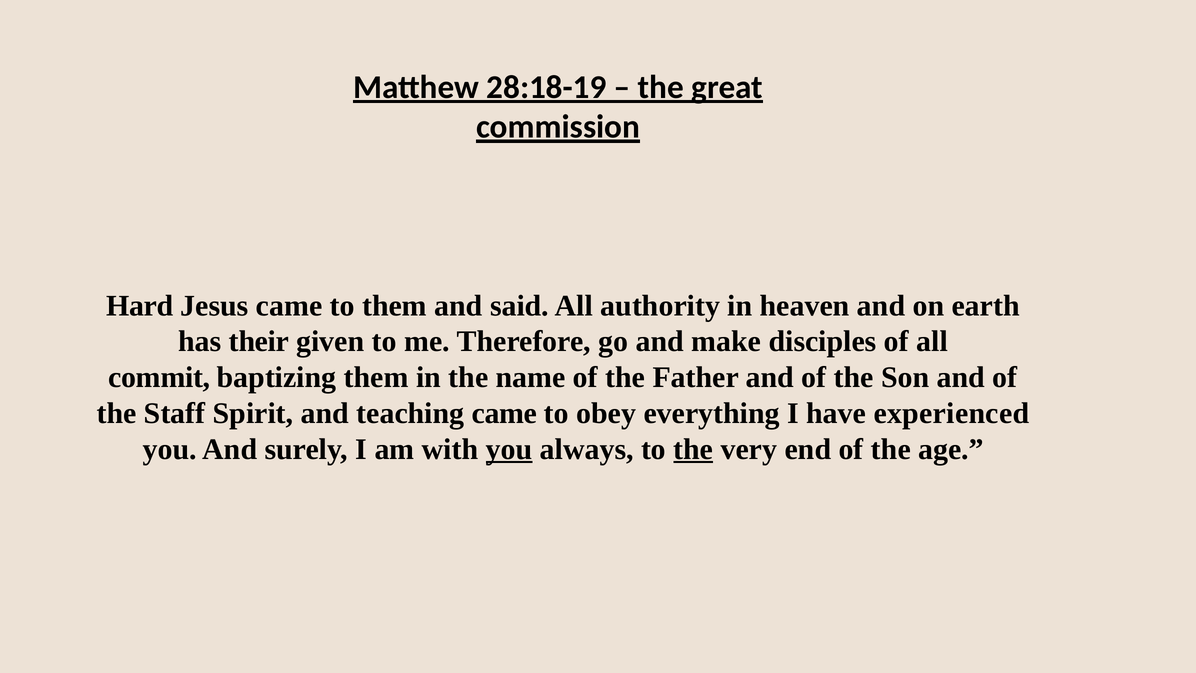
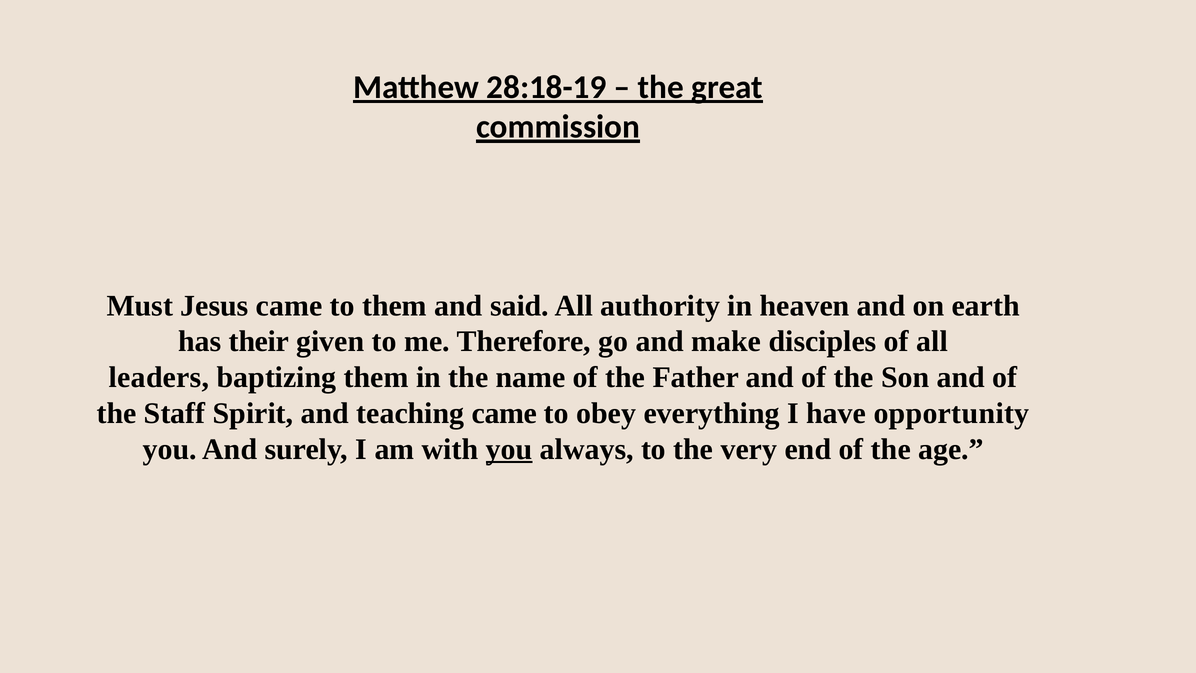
Hard: Hard -> Must (140, 306)
commit: commit -> leaders (159, 377)
experienced: experienced -> opportunity (951, 413)
the underline: present -> none (693, 449)
